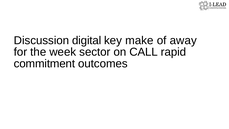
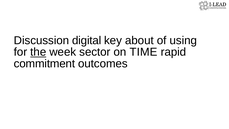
make: make -> about (139, 40)
away: away -> using (183, 40)
the underline: none -> present (38, 52)
CALL: CALL -> TIME (143, 52)
